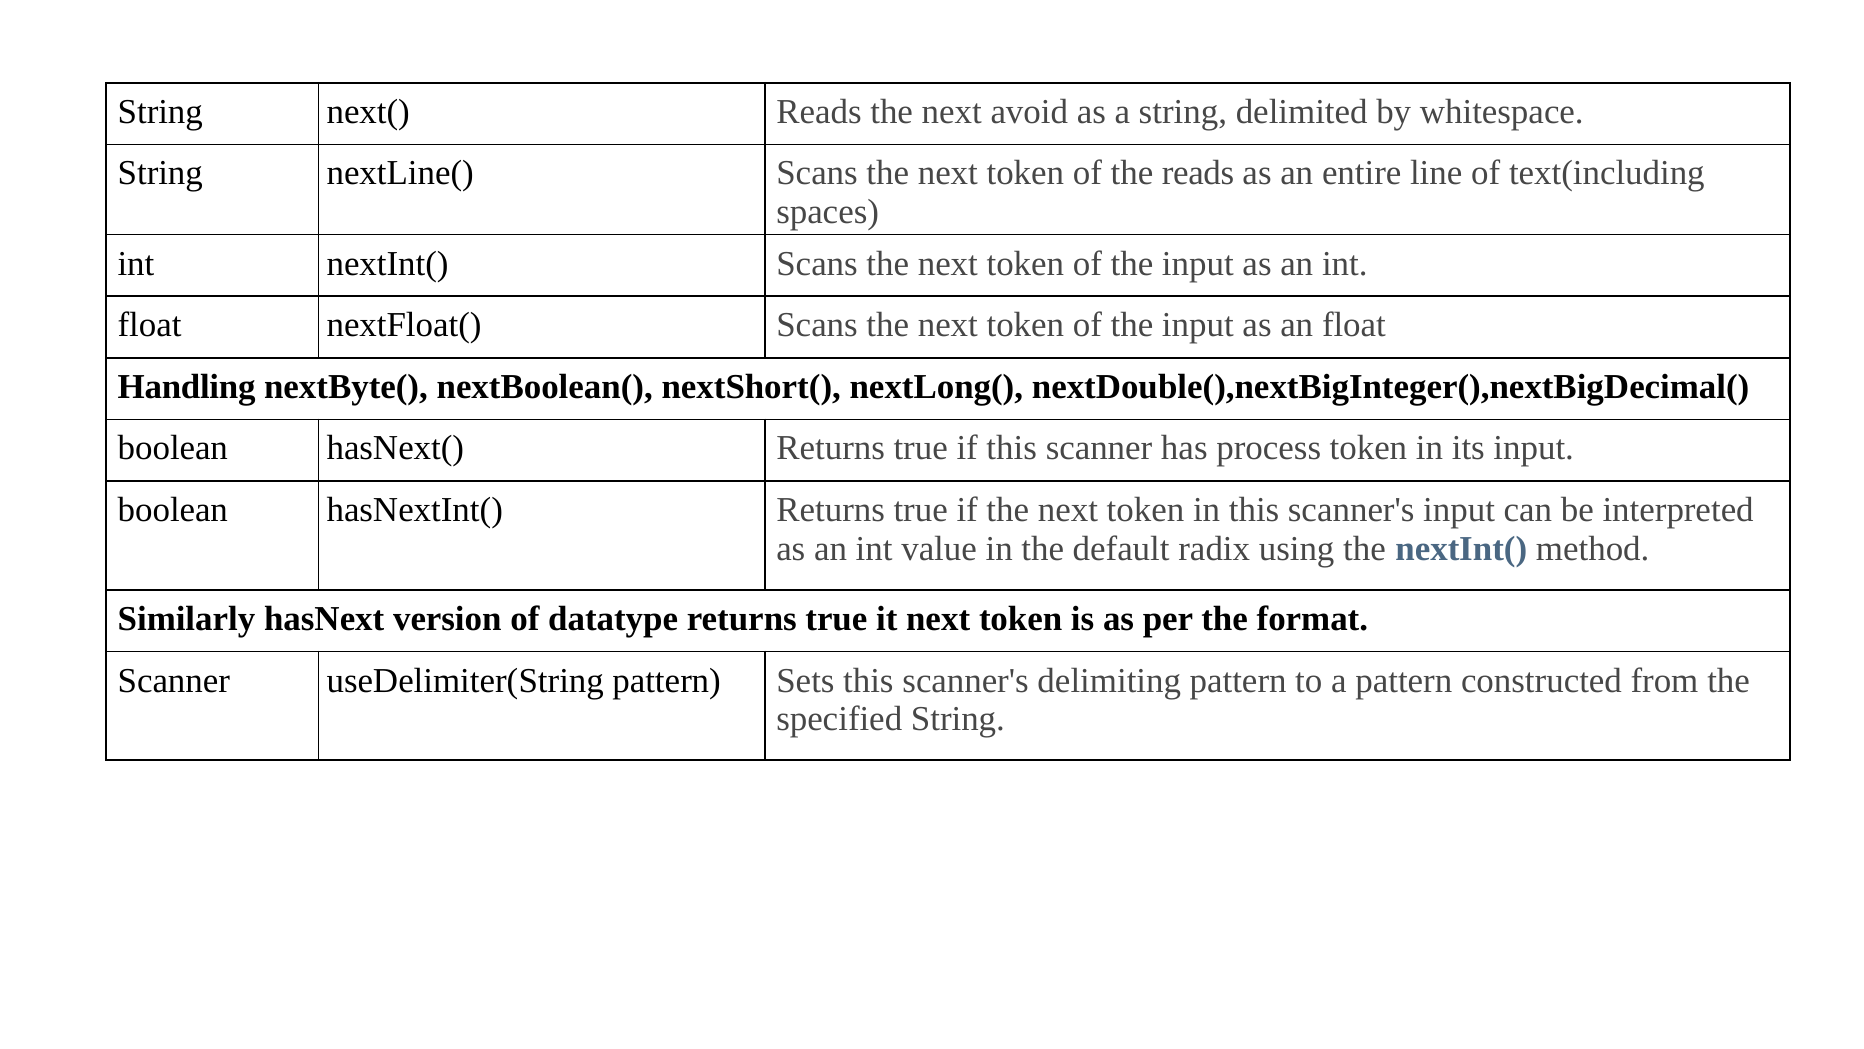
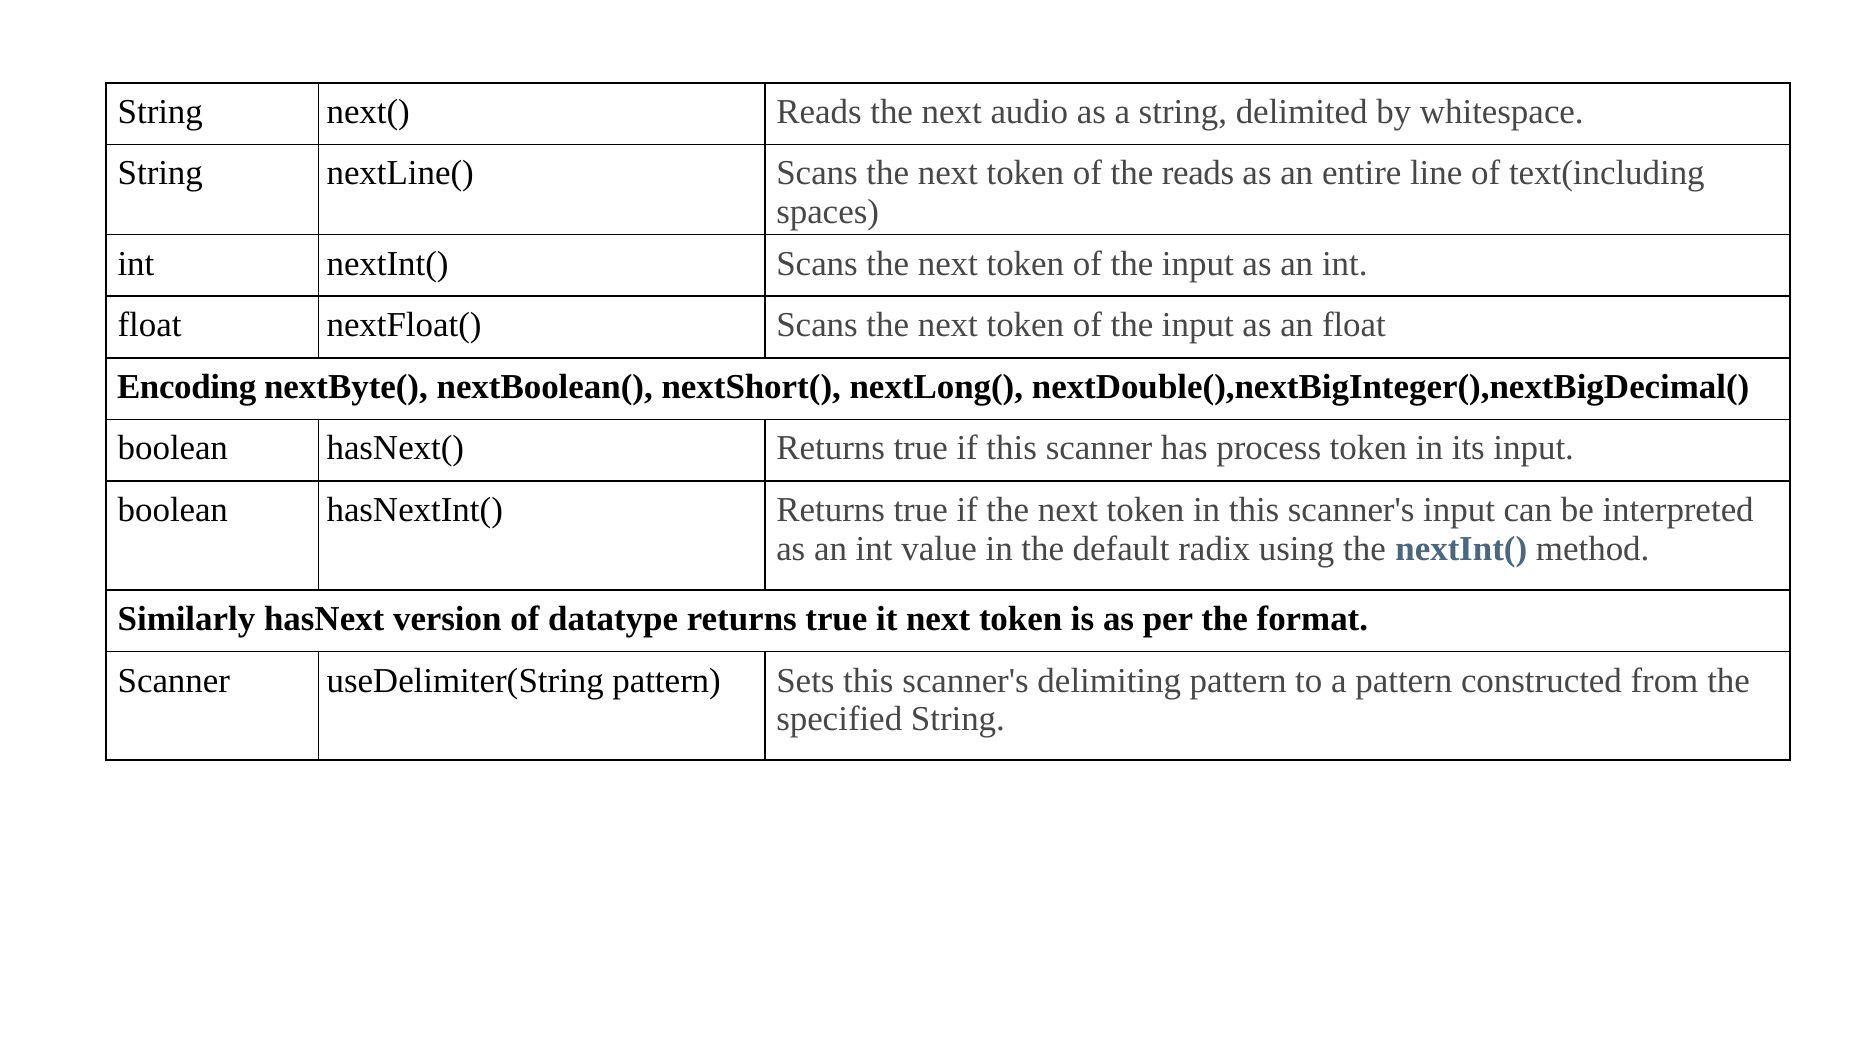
avoid: avoid -> audio (1029, 112)
Handling: Handling -> Encoding (187, 387)
